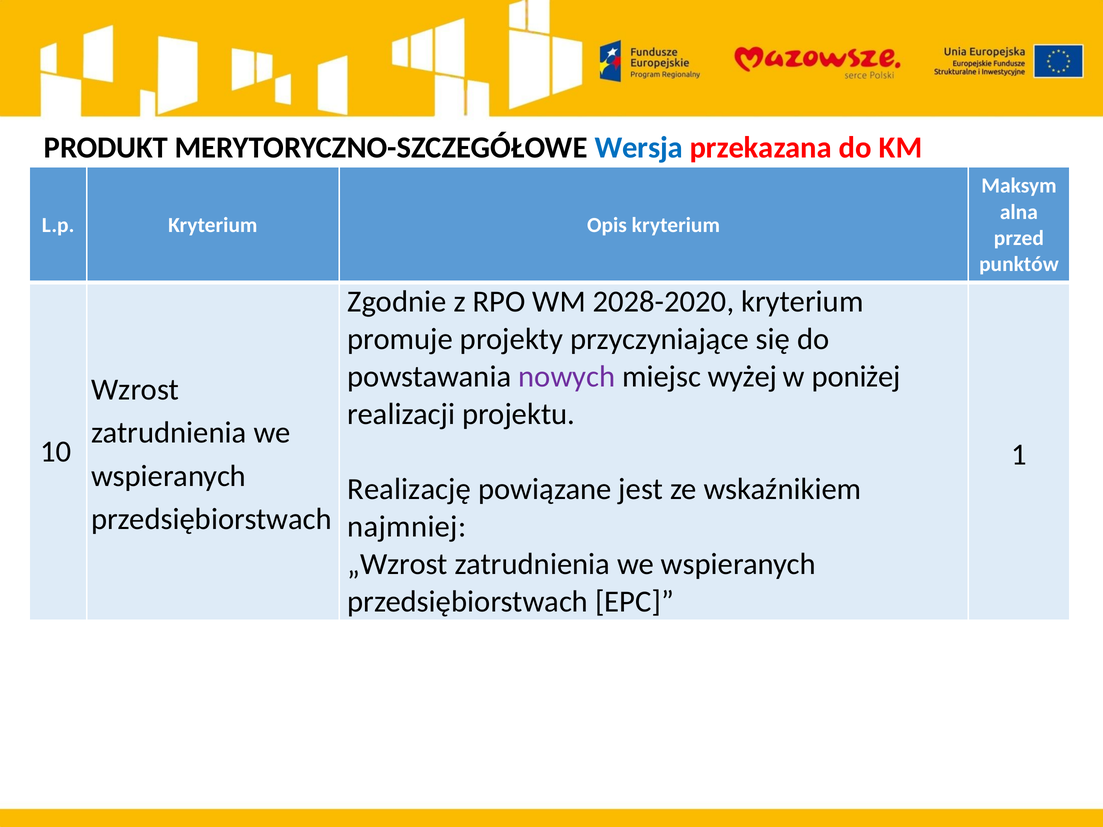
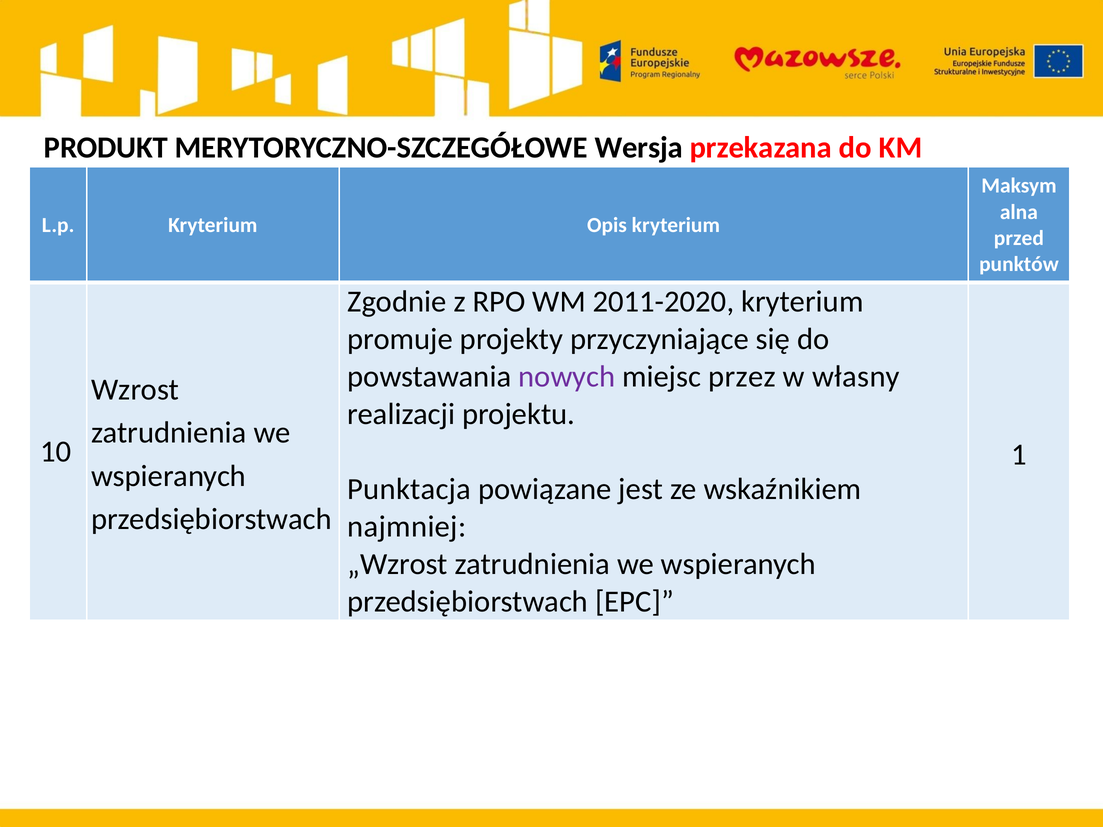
Wersja colour: blue -> black (639, 148)
2028-2020: 2028-2020 -> 2011-2020 (663, 302)
wyżej: wyżej -> przez (742, 377)
poniżej: poniżej -> własny (856, 377)
Realizację: Realizację -> Punktacja (409, 489)
